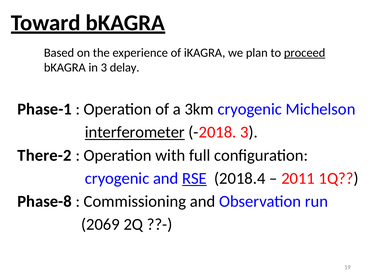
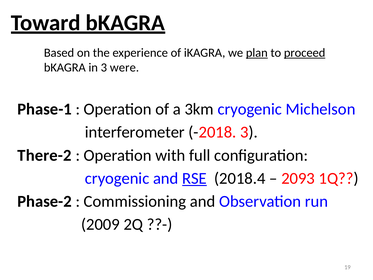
plan underline: none -> present (257, 53)
delay: delay -> were (124, 68)
interferometer underline: present -> none (135, 132)
2011: 2011 -> 2093 (298, 178)
Phase-8: Phase-8 -> Phase-2 (45, 201)
2069: 2069 -> 2009 (100, 224)
